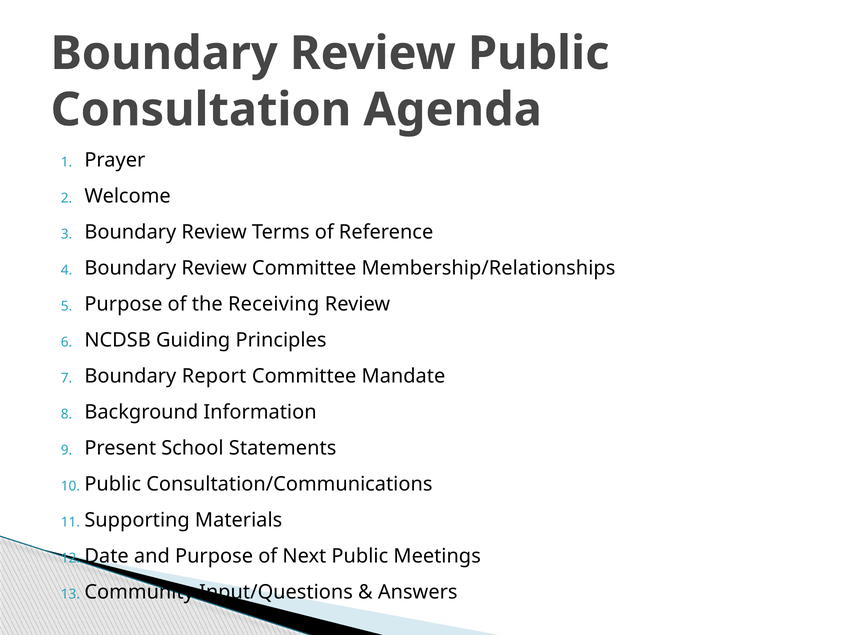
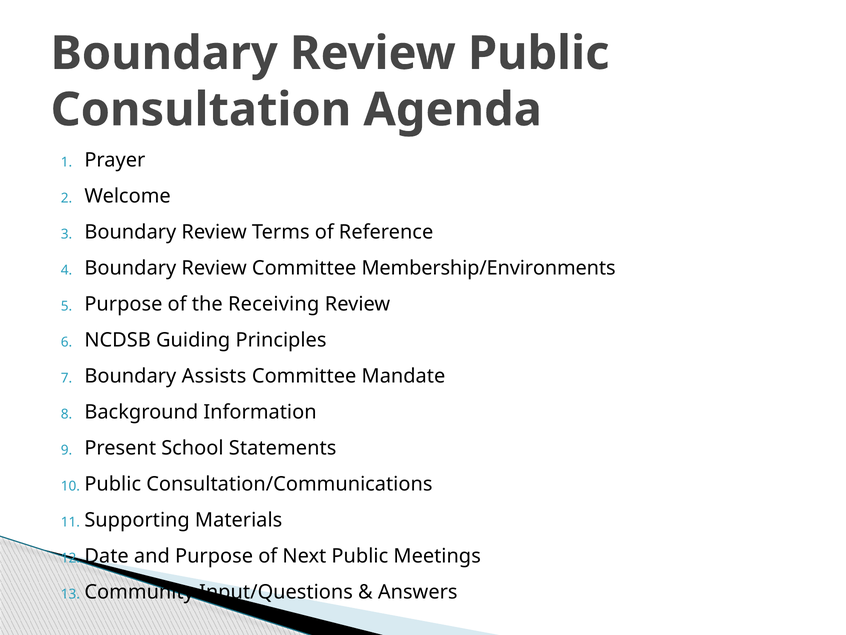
Membership/Relationships: Membership/Relationships -> Membership/Environments (489, 268)
Report: Report -> Assists (214, 376)
